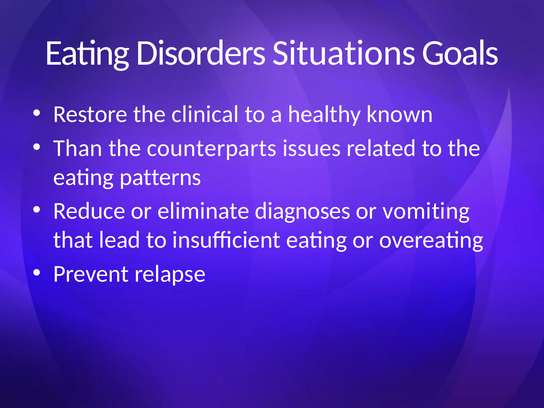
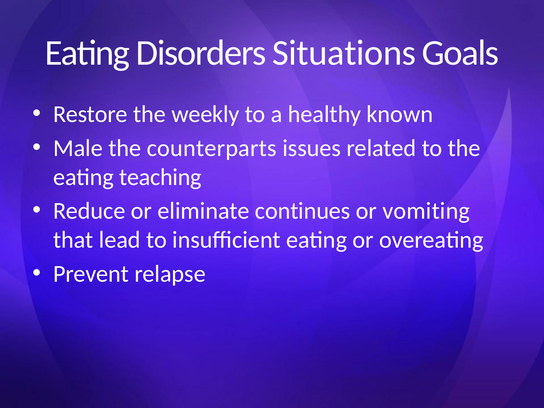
clinical: clinical -> weekly (205, 114)
Than: Than -> Male (78, 148)
patterns: patterns -> teaching (160, 177)
diagnoses: diagnoses -> continues (303, 211)
